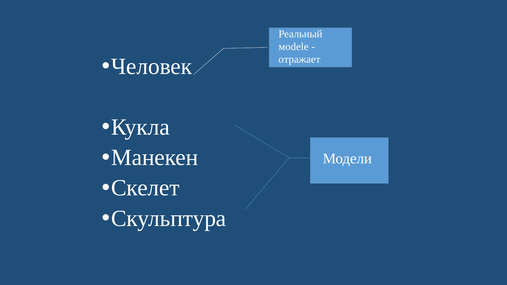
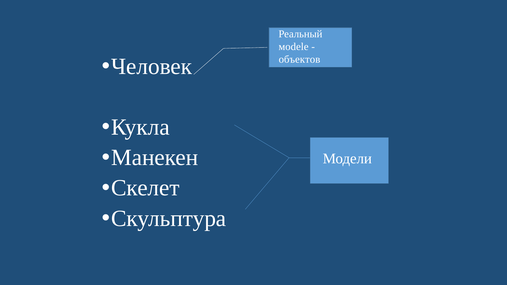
отражает: отражает -> объектов (299, 59)
